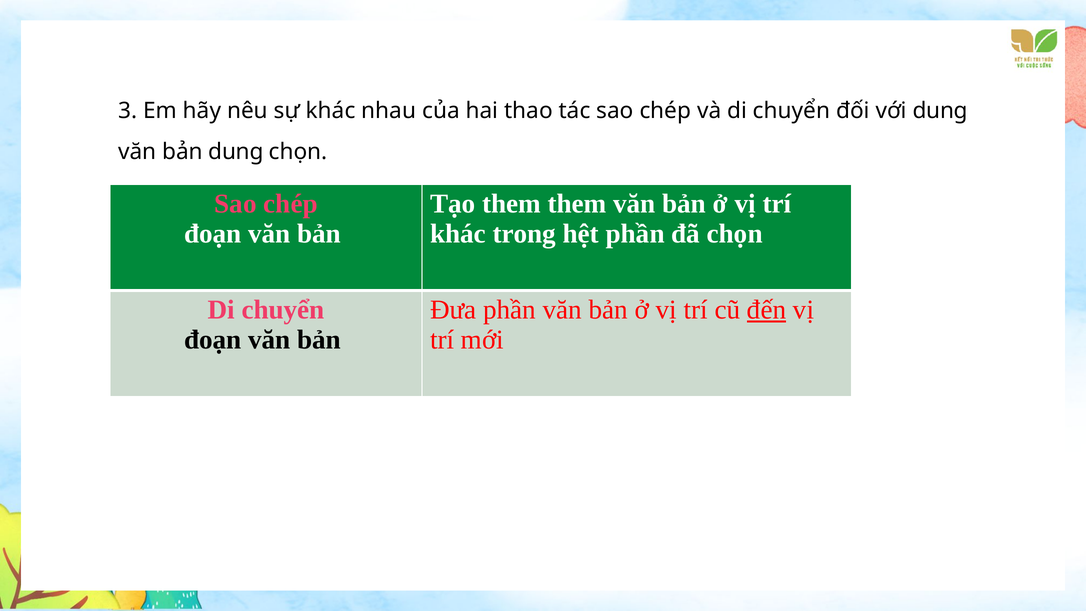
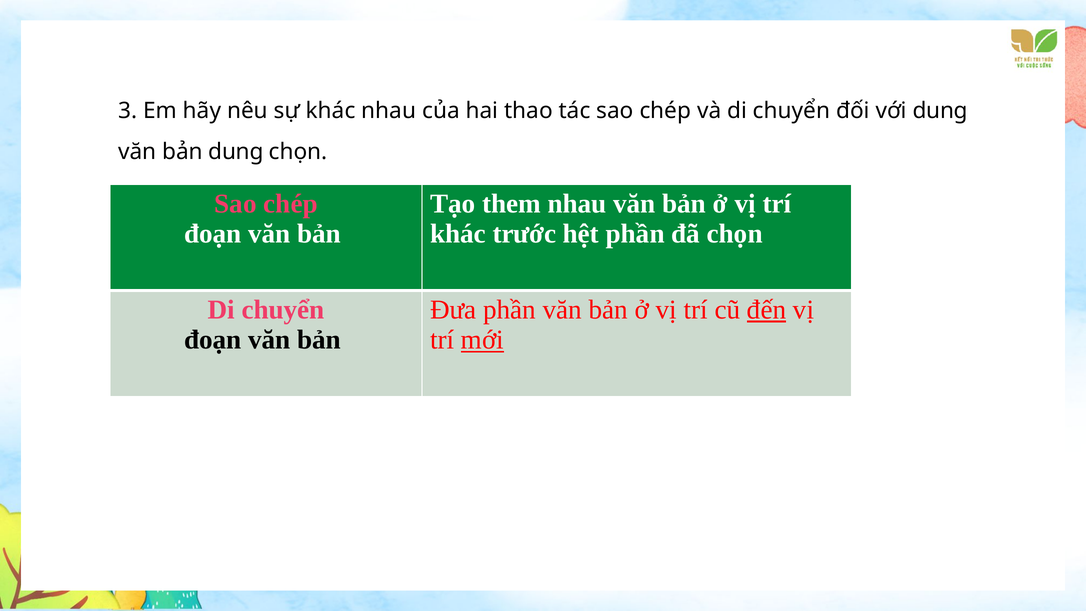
them them: them -> nhau (577, 204)
trong: trong -> trước (524, 234)
mới underline: none -> present (482, 340)
